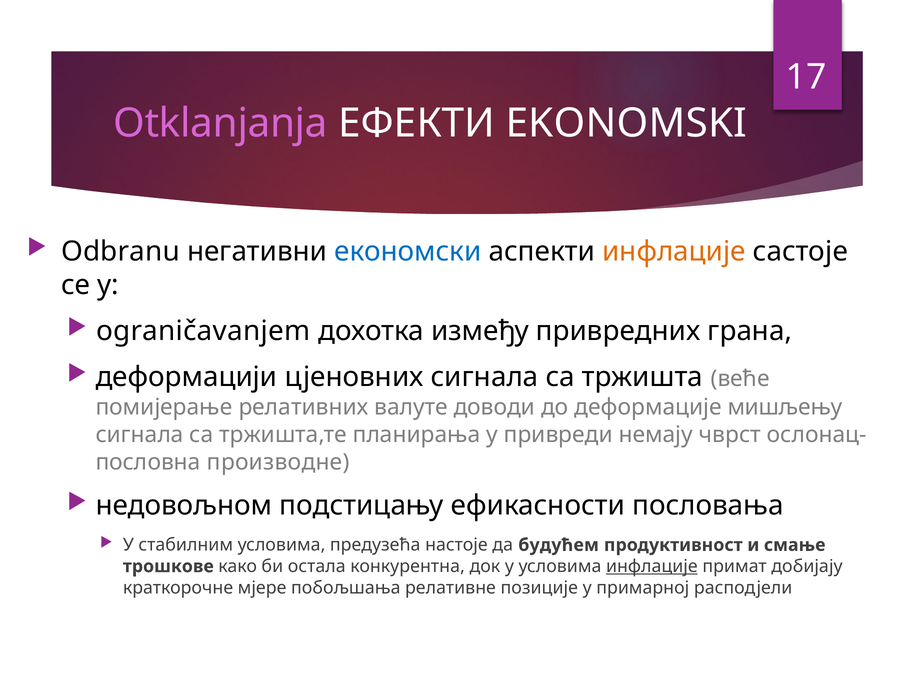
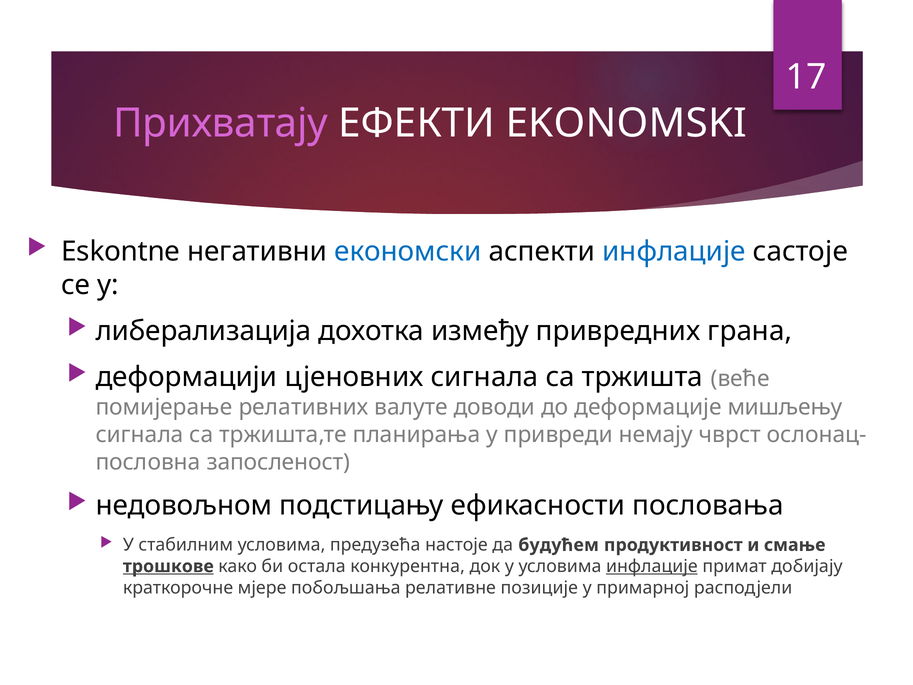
Otklanjanja: Otklanjanja -> Прихватају (220, 123)
Odbranu: Odbranu -> Eskontne (121, 251)
инфлације colour: orange -> blue (674, 251)
ograničavanjem: ograničavanjem -> либерализација (203, 331)
производне: производне -> запосленост (278, 462)
трошкове underline: none -> present (168, 566)
